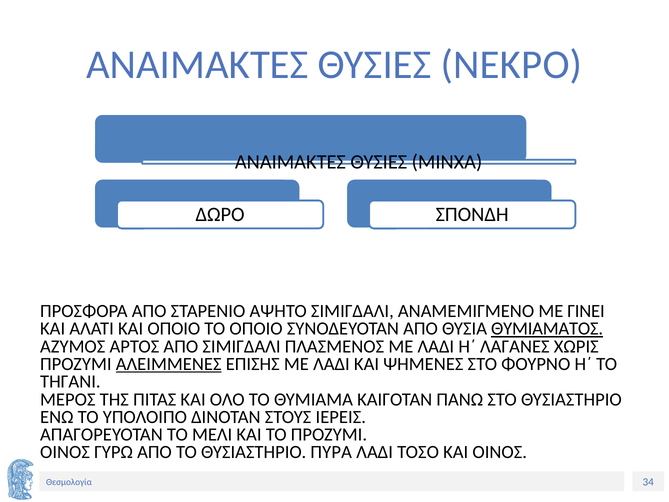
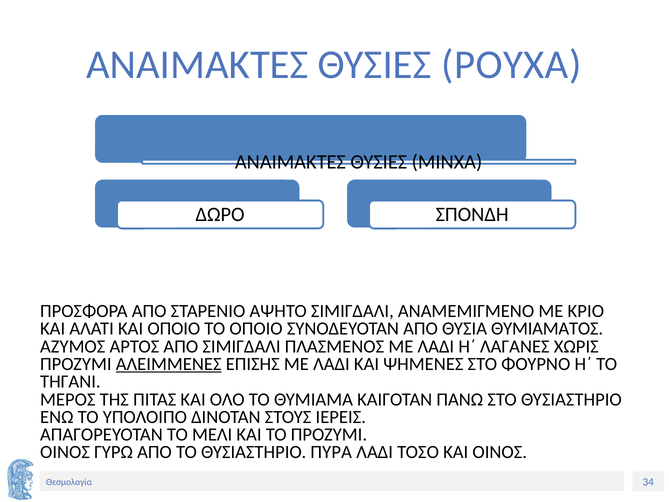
ΝΕΚΡΟ: ΝΕΚΡΟ -> ΡΟΥΧΑ (511, 65)
ΓΙΝΕΙ: ΓΙΝΕΙ -> ΚΡΙΟ (586, 311)
ΘΥΜΙΑΜΑΤΟΣ underline: present -> none (547, 329)
